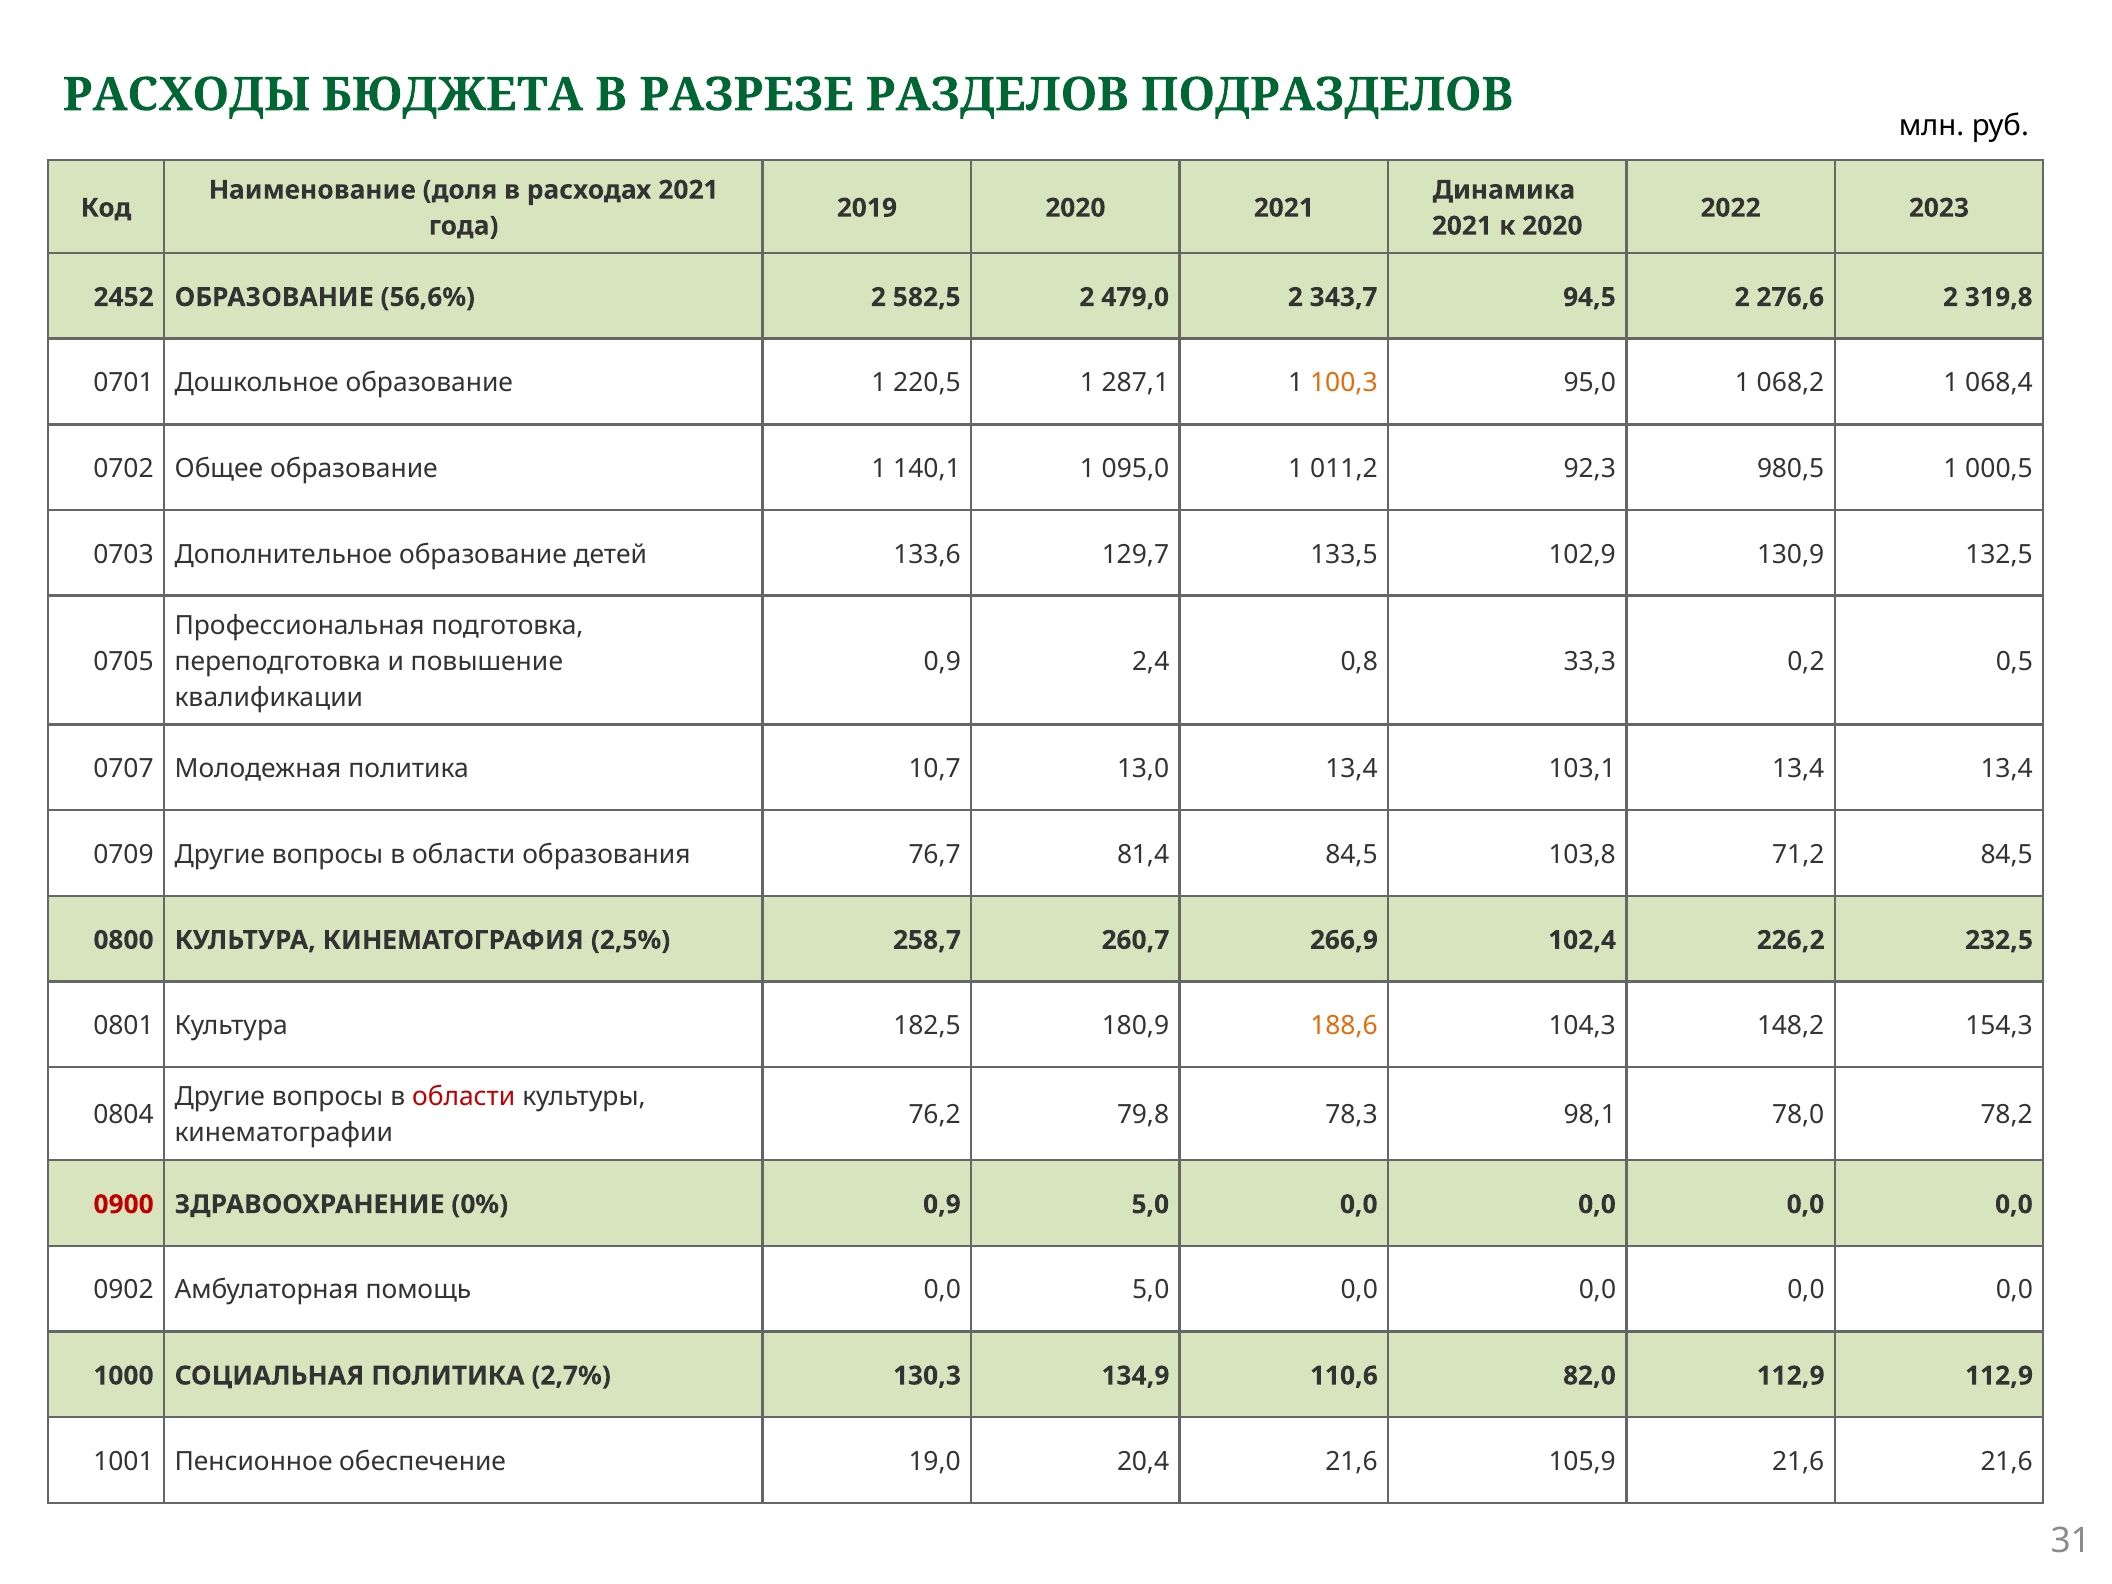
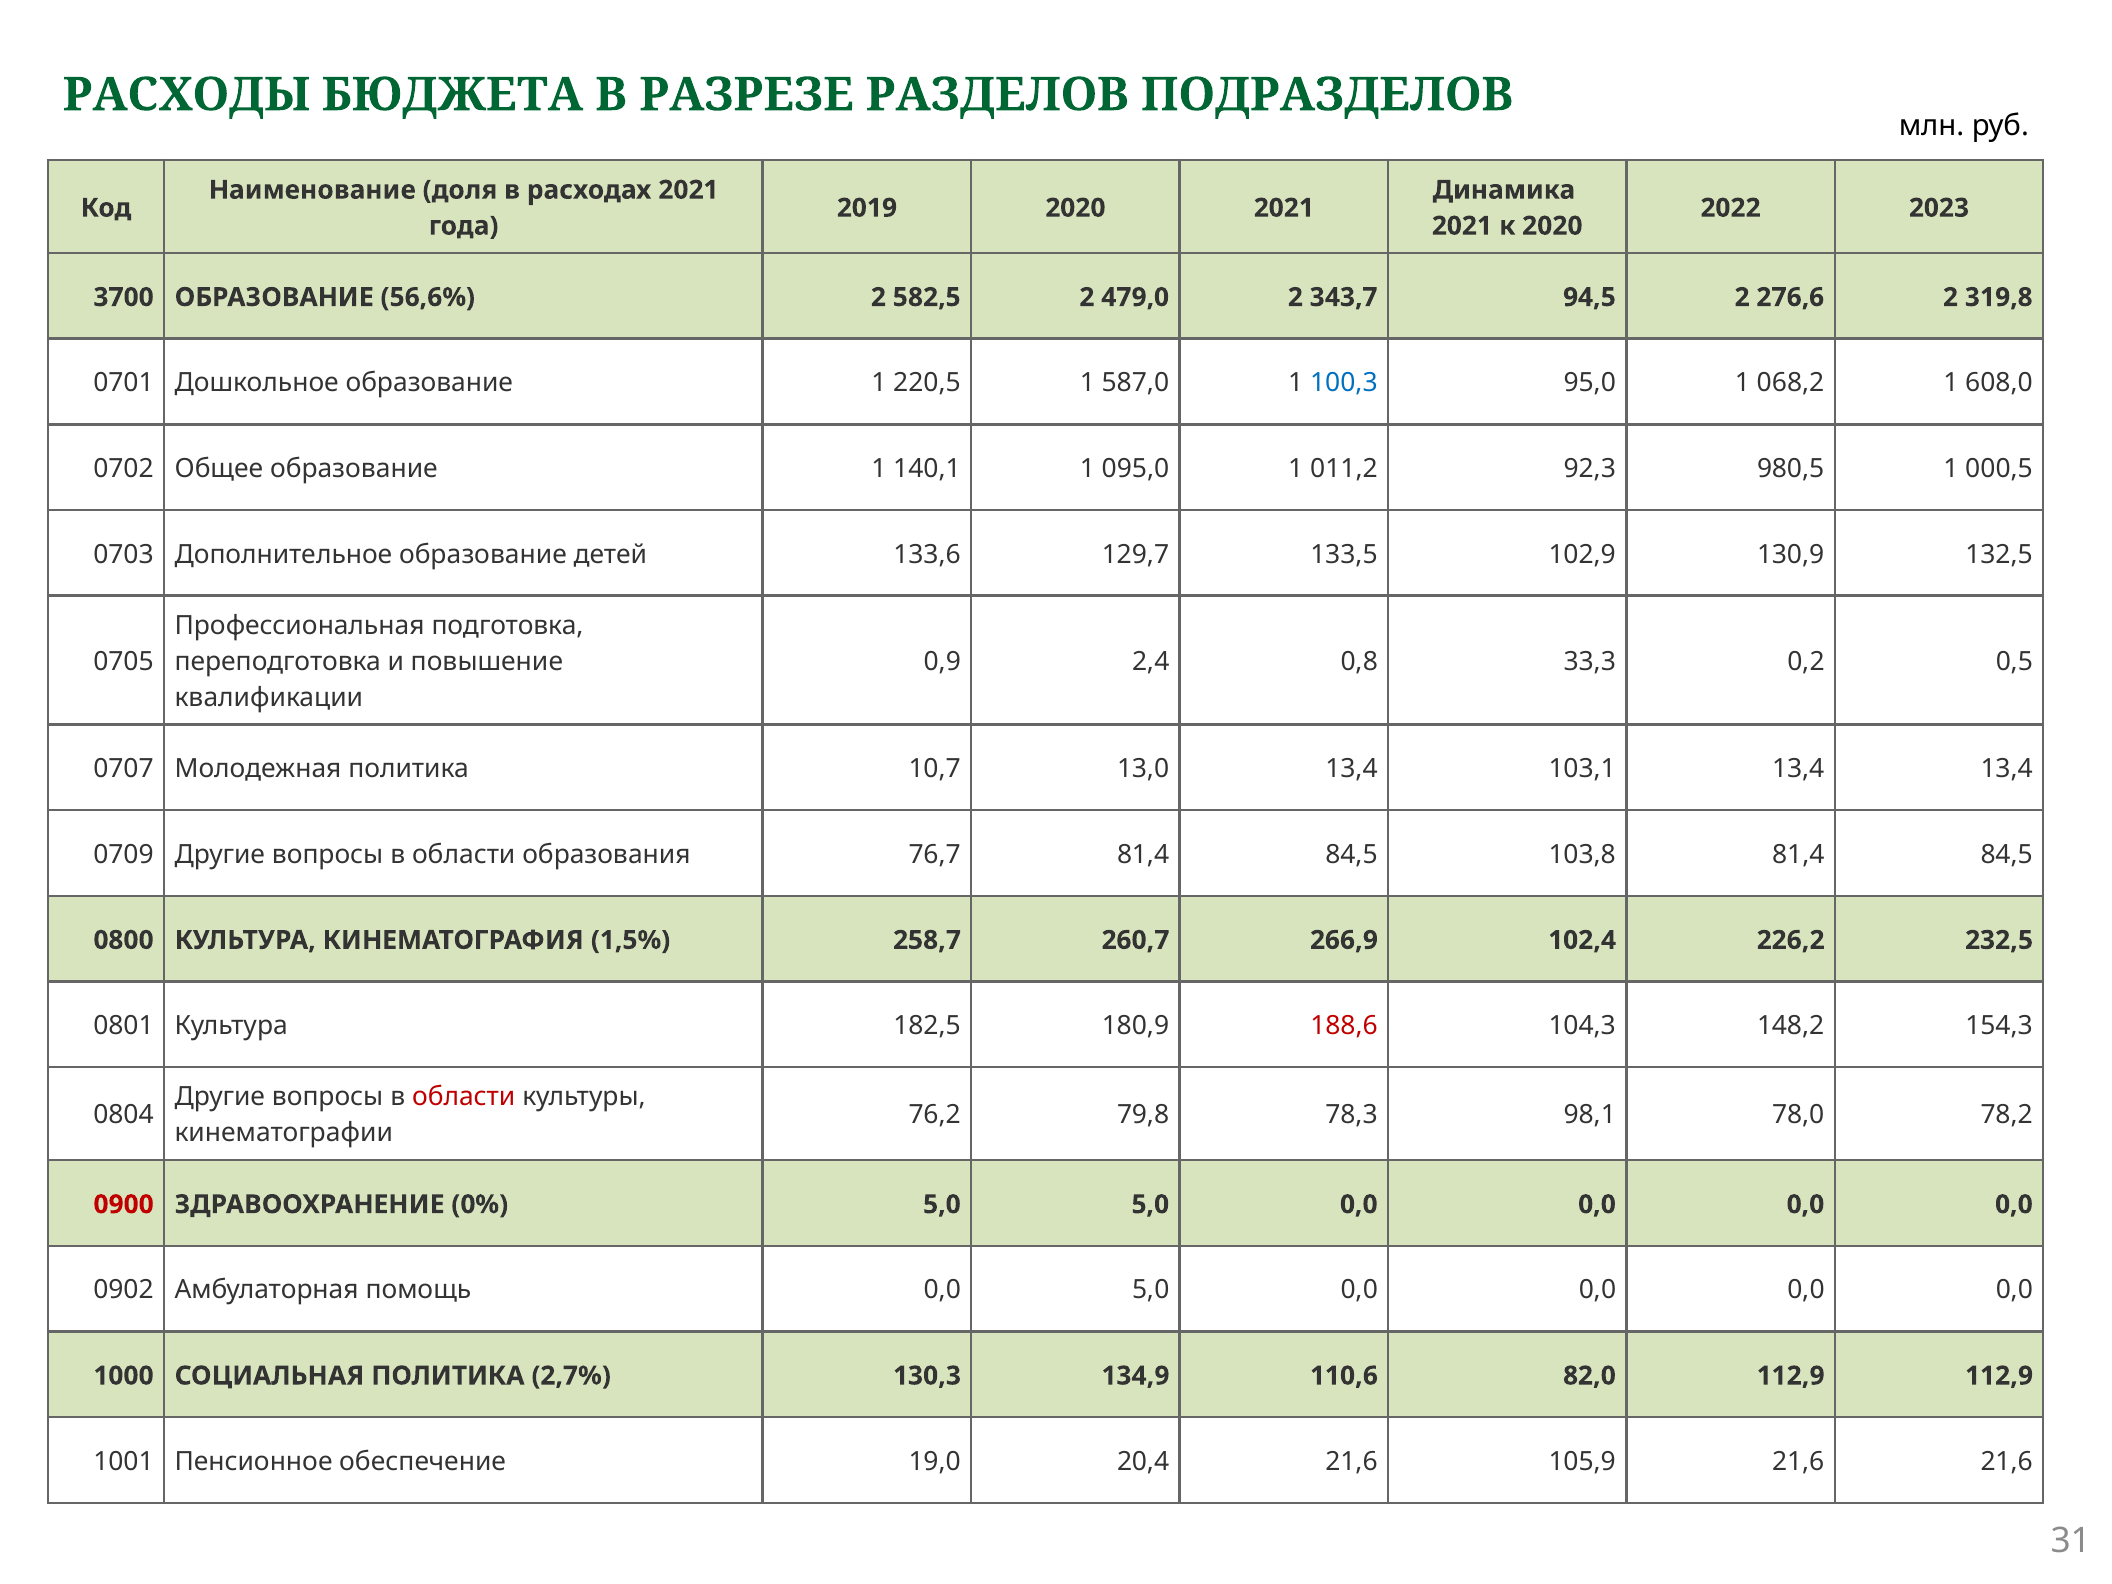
2452: 2452 -> 3700 (124, 297)
287,1: 287,1 -> 587,0 (1135, 383)
100,3 colour: orange -> blue (1344, 383)
068,4: 068,4 -> 608,0 (1999, 383)
103,8 71,2: 71,2 -> 81,4 (1798, 855)
2,5%: 2,5% -> 1,5% (631, 940)
188,6 colour: orange -> red (1344, 1026)
0% 0,9: 0,9 -> 5,0 (942, 1205)
